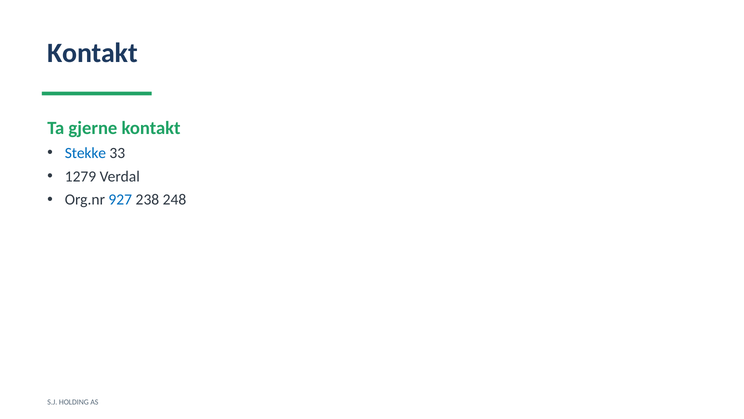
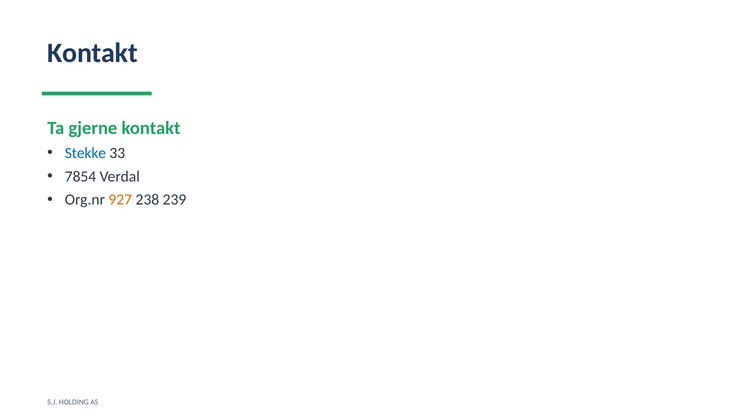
1279: 1279 -> 7854 (80, 176)
927 colour: blue -> orange (120, 200)
248: 248 -> 239 (175, 200)
